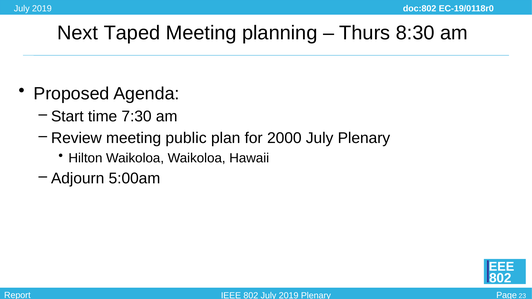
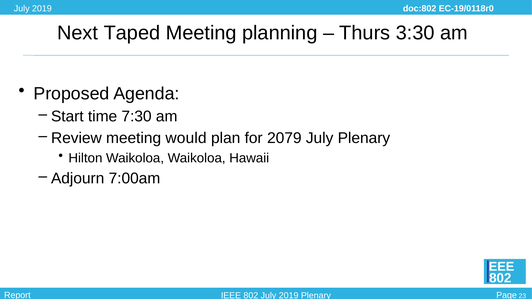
8:30: 8:30 -> 3:30 (415, 33)
public: public -> would (186, 138)
2000: 2000 -> 2079 (284, 138)
5:00am: 5:00am -> 7:00am (134, 179)
